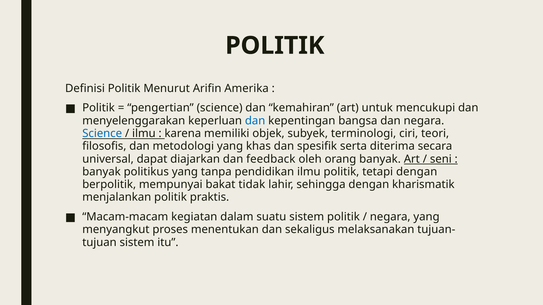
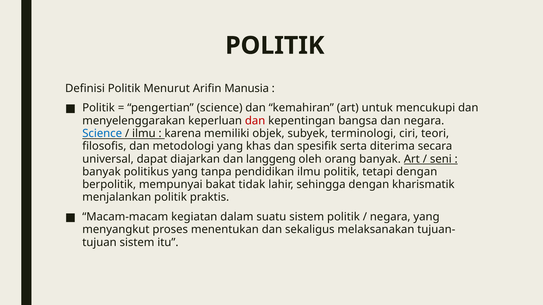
Amerika: Amerika -> Manusia (247, 89)
dan colour: blue -> red (255, 121)
feedback: feedback -> langgeng (271, 159)
